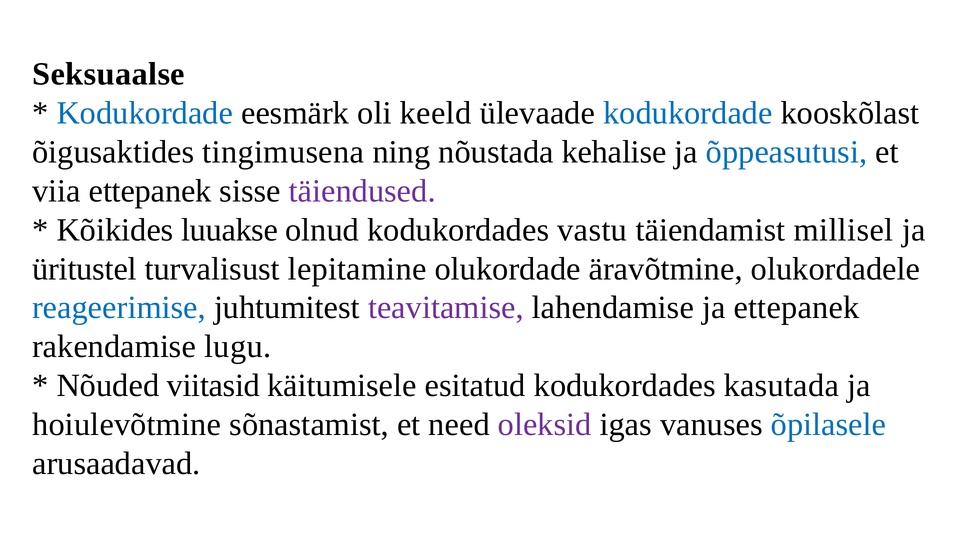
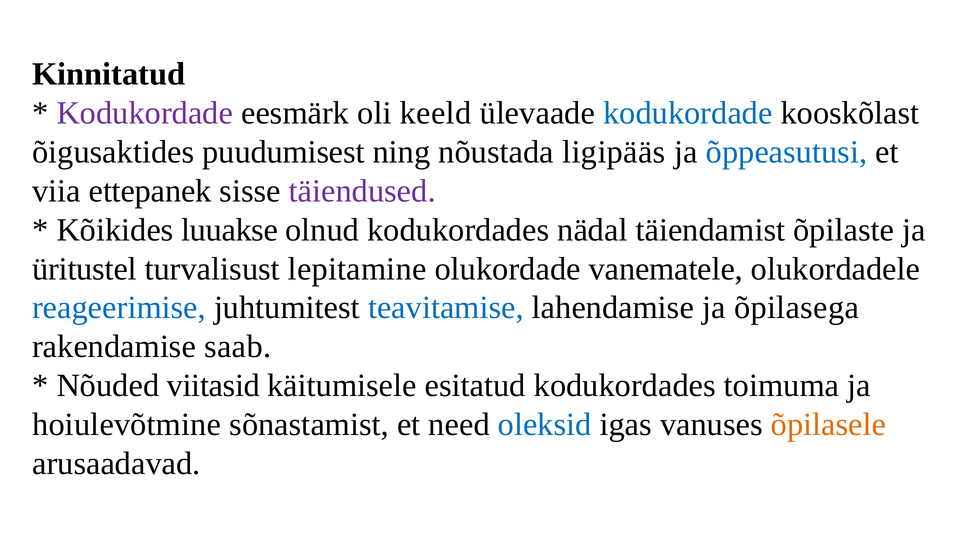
Seksuaalse: Seksuaalse -> Kinnitatud (109, 74)
Kodukordade colour: blue -> purple (145, 113)
tingimusena: tingimusena -> puudumisest (284, 152)
kehalise: kehalise -> ligipääs (614, 152)
vastu: vastu -> nädal (592, 230)
millisel: millisel -> õpilaste (844, 230)
äravõtmine: äravõtmine -> vanematele (666, 269)
teavitamise colour: purple -> blue (446, 308)
ja ettepanek: ettepanek -> õpilasega (797, 308)
lugu: lugu -> saab (238, 347)
kasutada: kasutada -> toimuma (782, 386)
oleksid colour: purple -> blue (545, 425)
õpilasele colour: blue -> orange (828, 425)
